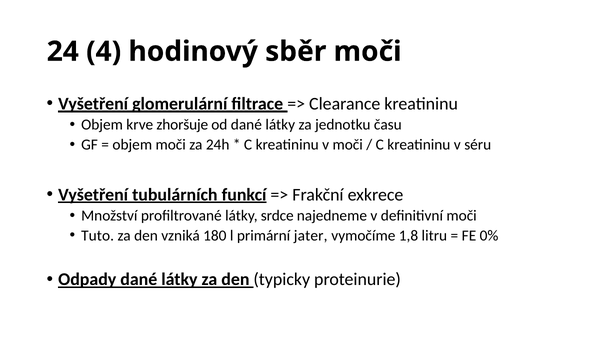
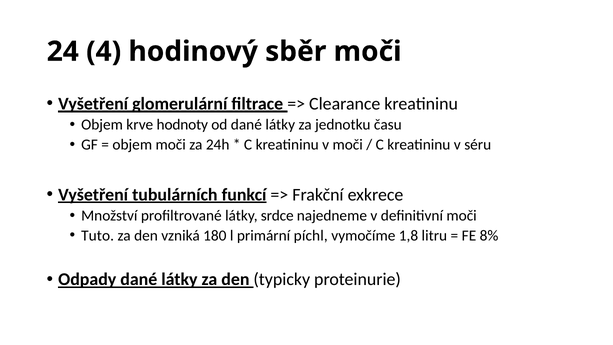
zhoršuje: zhoršuje -> hodnoty (182, 125)
jater: jater -> píchl (311, 235)
0%: 0% -> 8% (489, 235)
